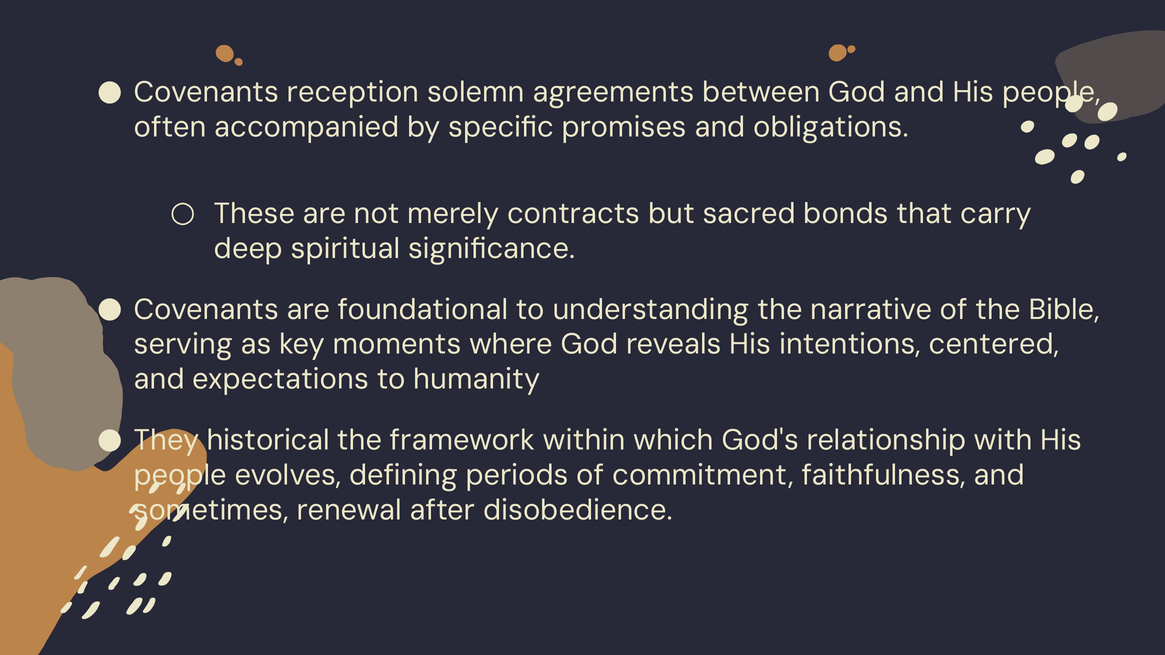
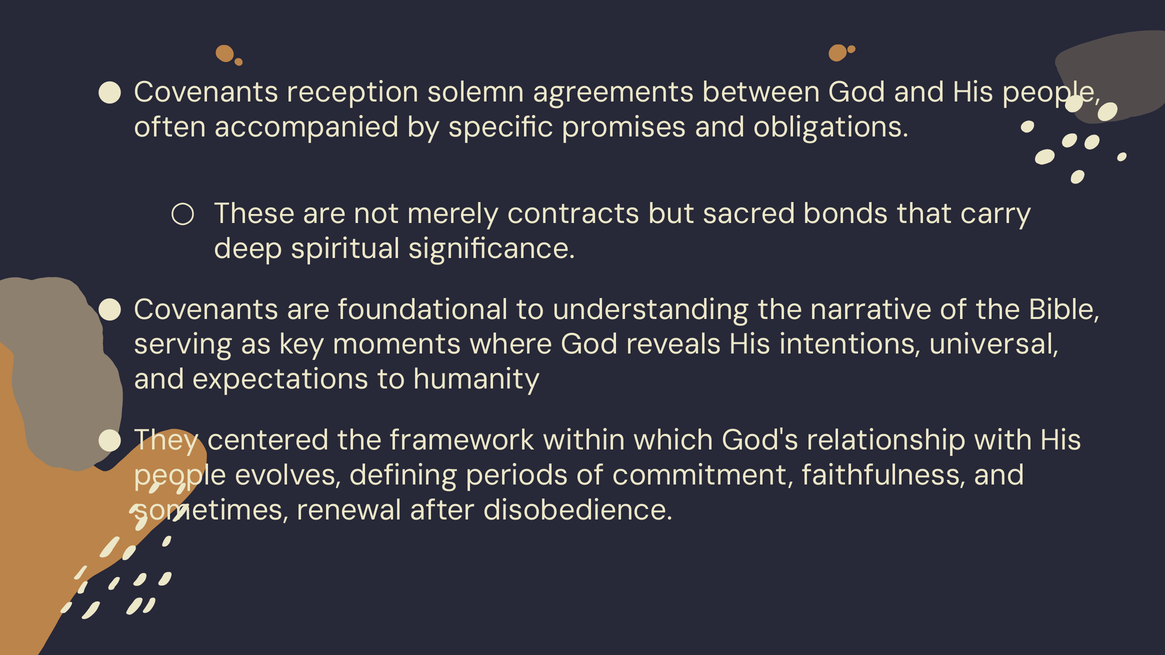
centered: centered -> universal (994, 345)
historical: historical -> centered (268, 440)
